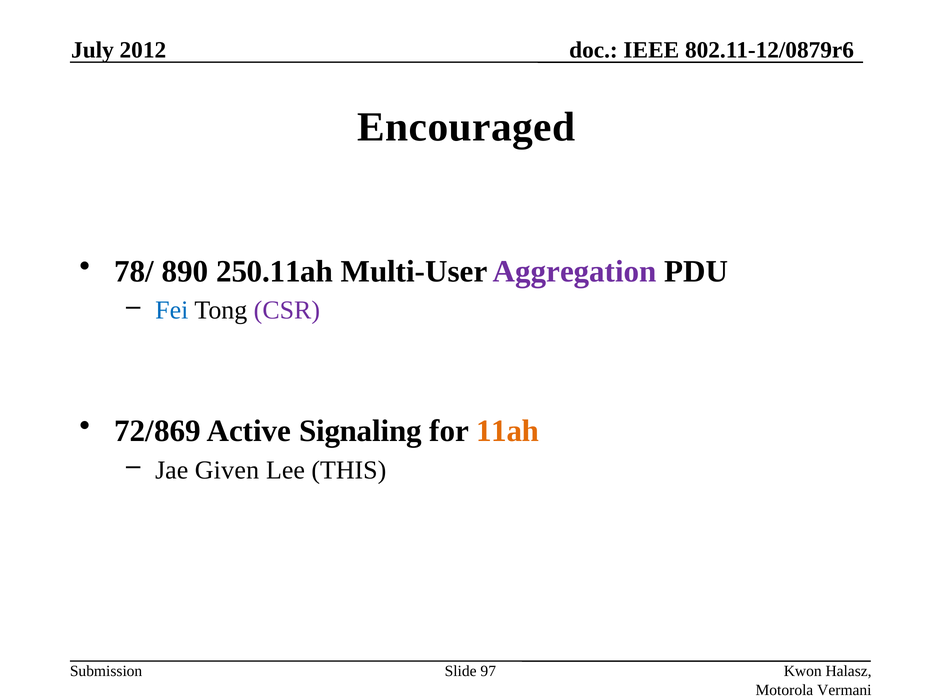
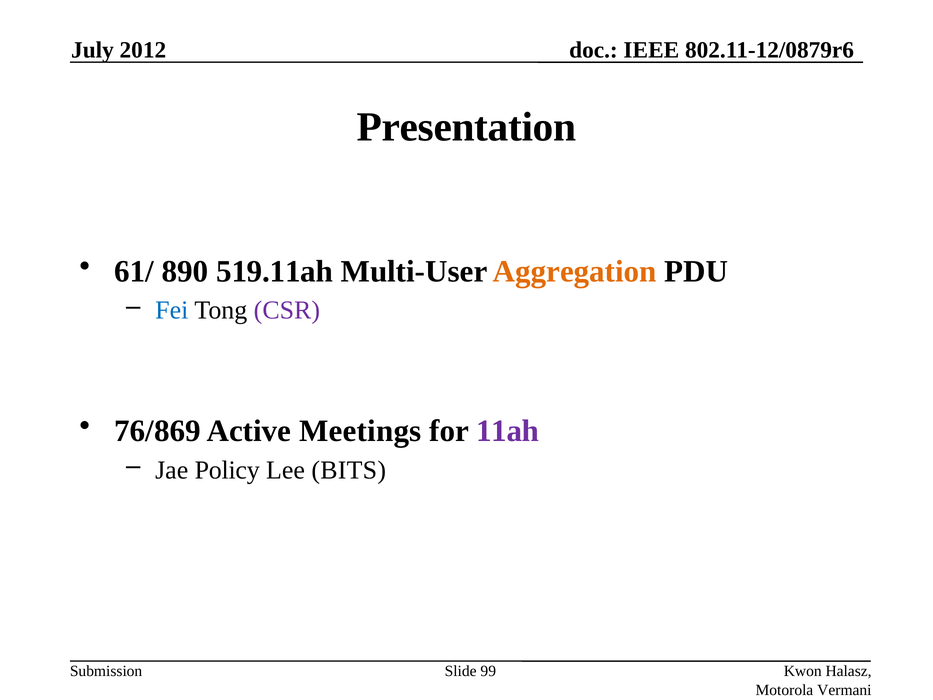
Encouraged: Encouraged -> Presentation (467, 127)
78/: 78/ -> 61/ (134, 271)
250.11ah: 250.11ah -> 519.11ah (275, 271)
Aggregation colour: purple -> orange (575, 271)
72/869: 72/869 -> 76/869 (158, 431)
Signaling: Signaling -> Meetings (360, 431)
11ah colour: orange -> purple (508, 431)
Given: Given -> Policy (227, 470)
THIS: THIS -> BITS (349, 470)
97: 97 -> 99 (488, 671)
